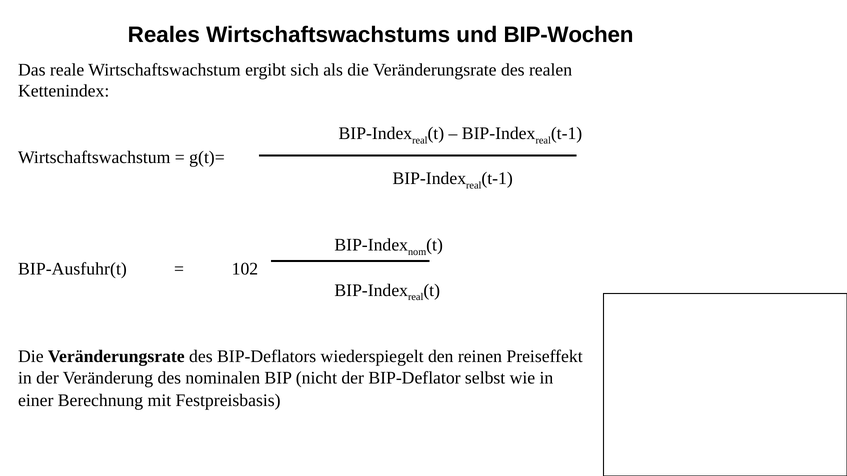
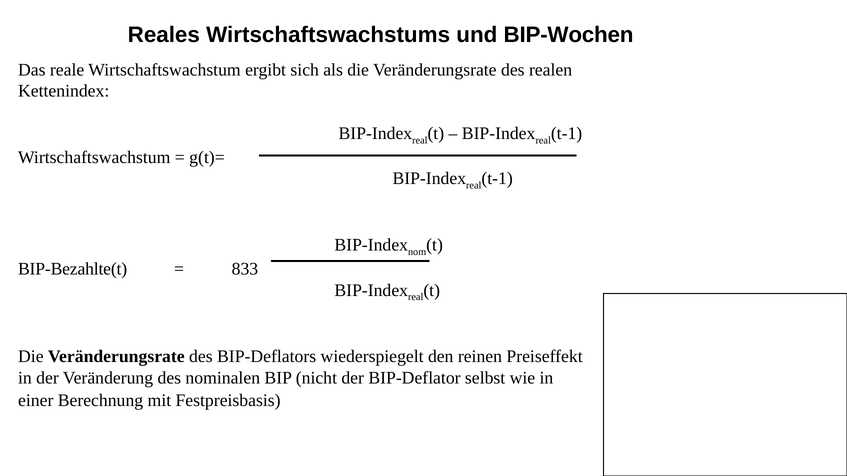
BIP-Ausfuhr(t: BIP-Ausfuhr(t -> BIP-Bezahlte(t (73, 269)
102: 102 -> 833 (245, 269)
